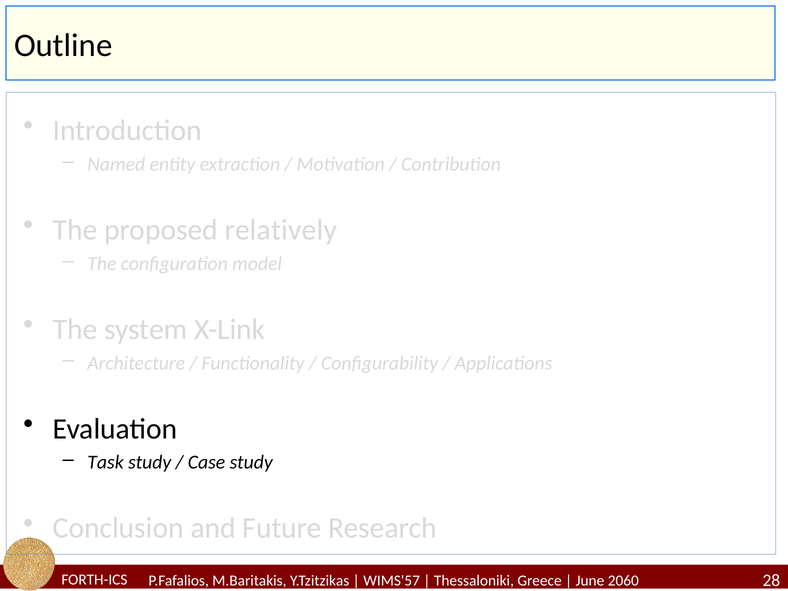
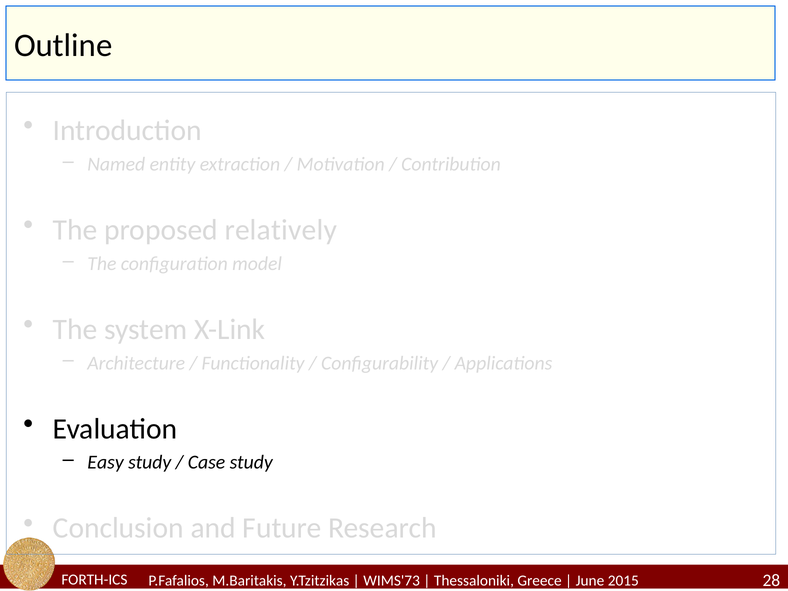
Task: Task -> Easy (106, 462)
WIMS'57: WIMS'57 -> WIMS'73 (392, 581)
2060: 2060 -> 2015 (623, 581)
